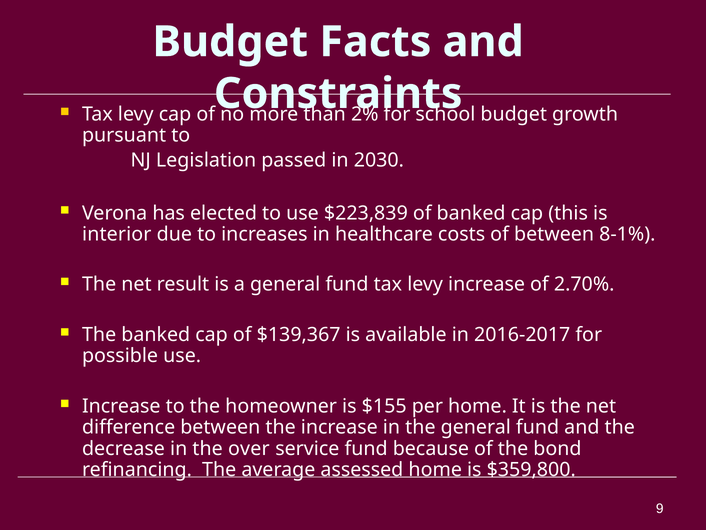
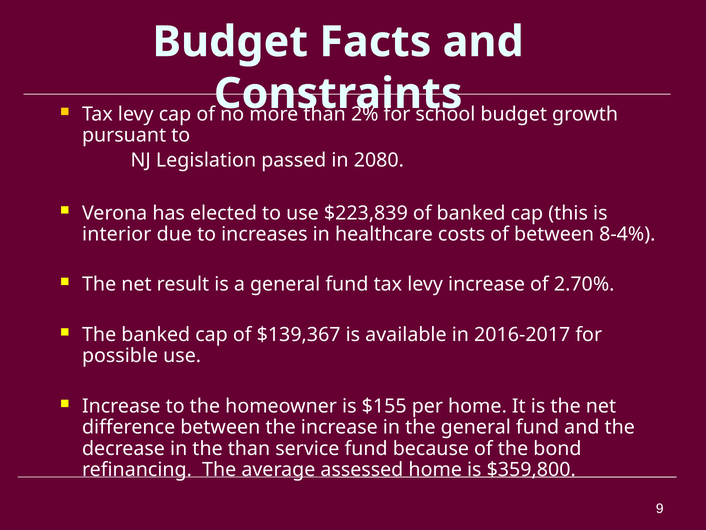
2030: 2030 -> 2080 (379, 160)
8-1%: 8-1% -> 8-4% (627, 234)
the over: over -> than (249, 448)
